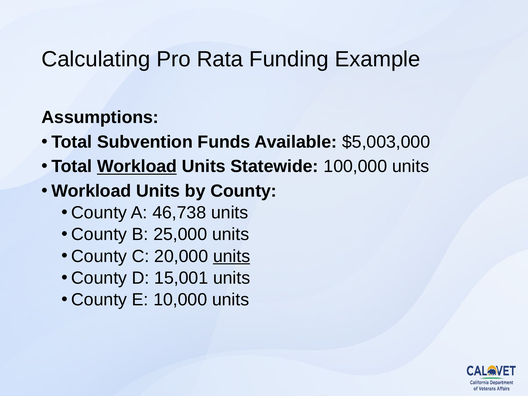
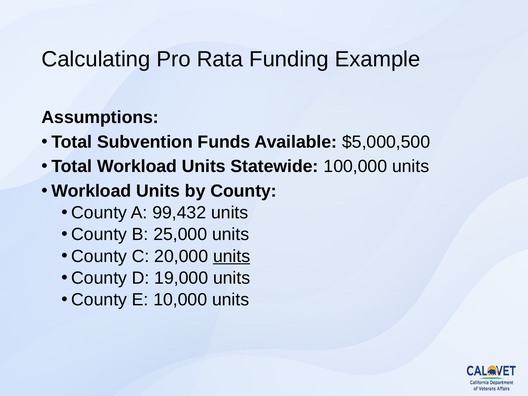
$5,003,000: $5,003,000 -> $5,000,500 (386, 142)
Workload underline: present -> none (137, 166)
46,738: 46,738 -> 99,432 (179, 213)
15,001: 15,001 -> 19,000 (181, 278)
